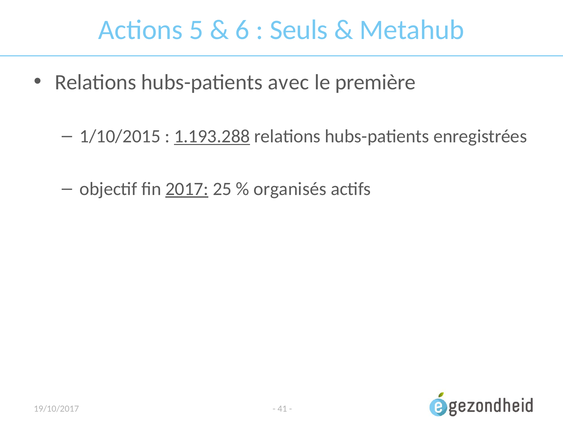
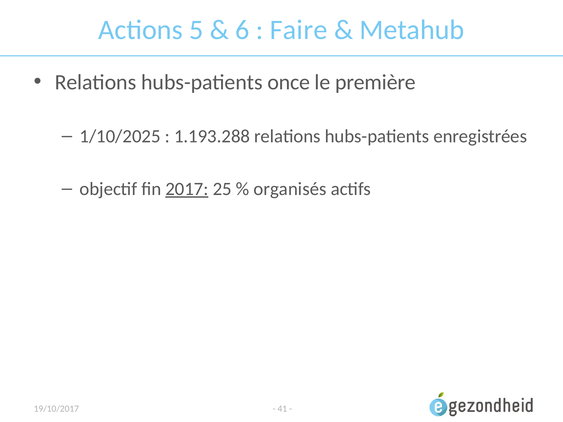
Seuls: Seuls -> Faire (299, 30)
avec: avec -> once (289, 82)
1/10/2015: 1/10/2015 -> 1/10/2025 (120, 137)
1.193.288 underline: present -> none (212, 137)
